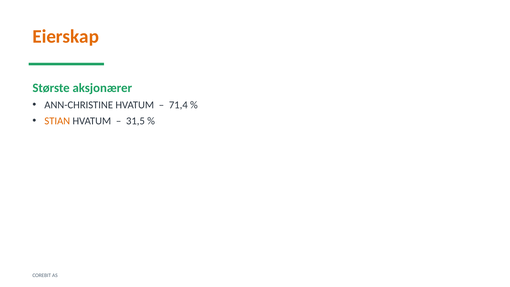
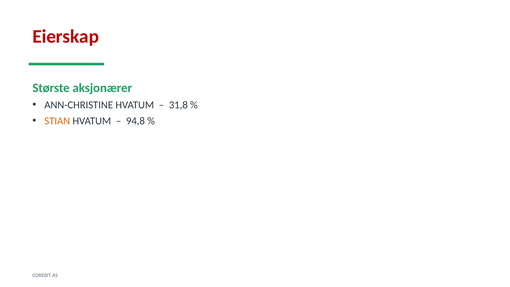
Eierskap colour: orange -> red (66, 36)
71,4: 71,4 -> 31,8 (178, 105)
31,5: 31,5 -> 94,8 (135, 121)
